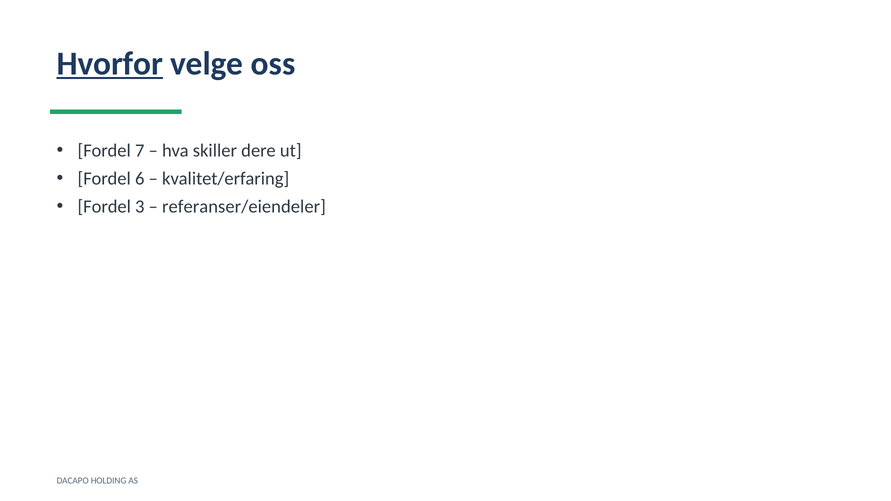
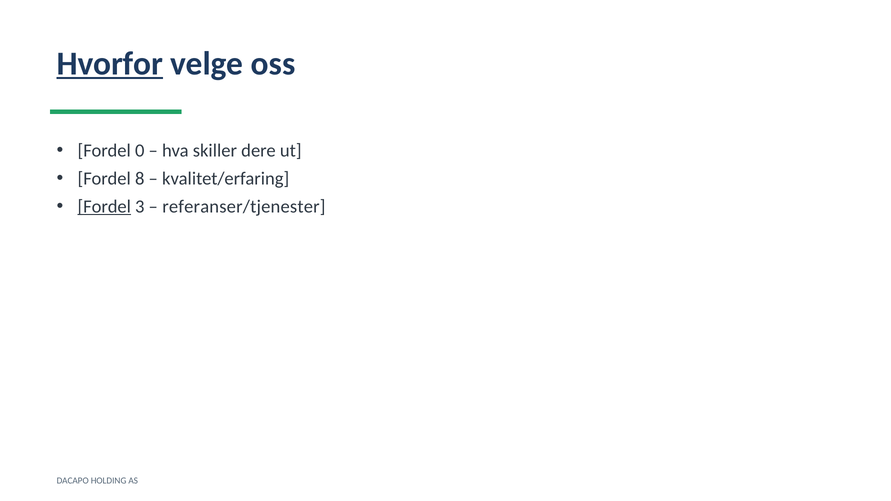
7: 7 -> 0 (140, 151)
6: 6 -> 8 (140, 179)
Fordel underline: none -> present (104, 207)
referanser/eiendeler: referanser/eiendeler -> referanser/tjenester (244, 207)
